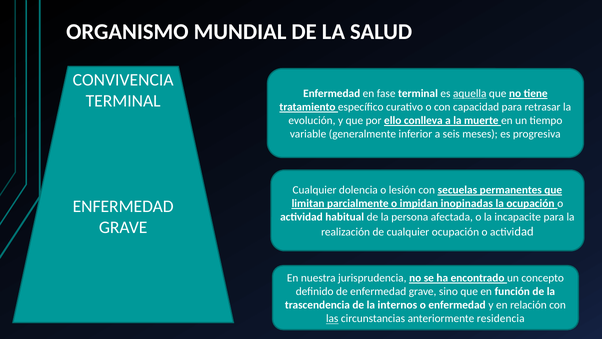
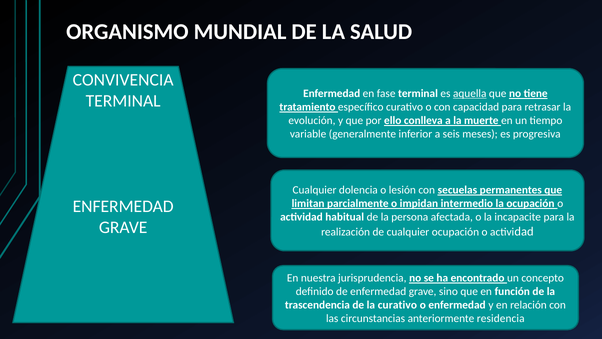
inopinadas: inopinadas -> intermedio (467, 204)
la internos: internos -> curativo (397, 305)
las underline: present -> none (332, 318)
